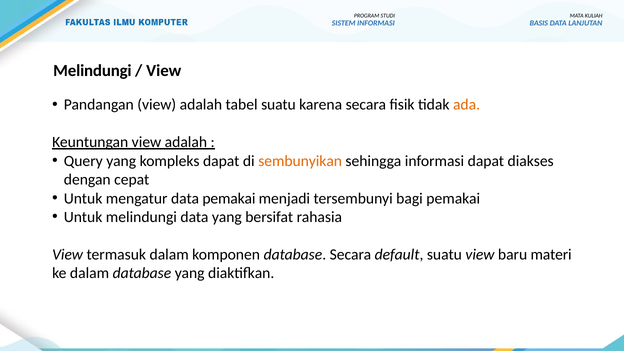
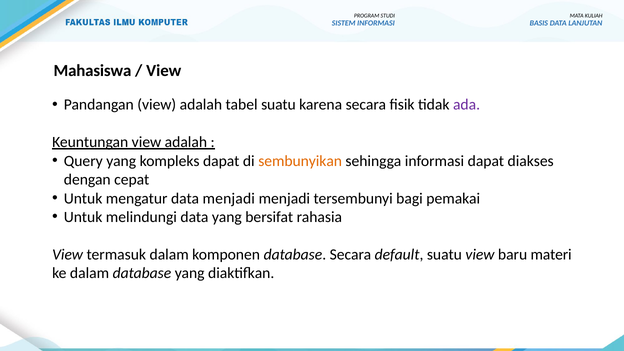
Melindungi: Melindungi -> Mahasiswa (92, 71)
ada colour: orange -> purple (467, 105)
data pemakai: pemakai -> menjadi (229, 198)
